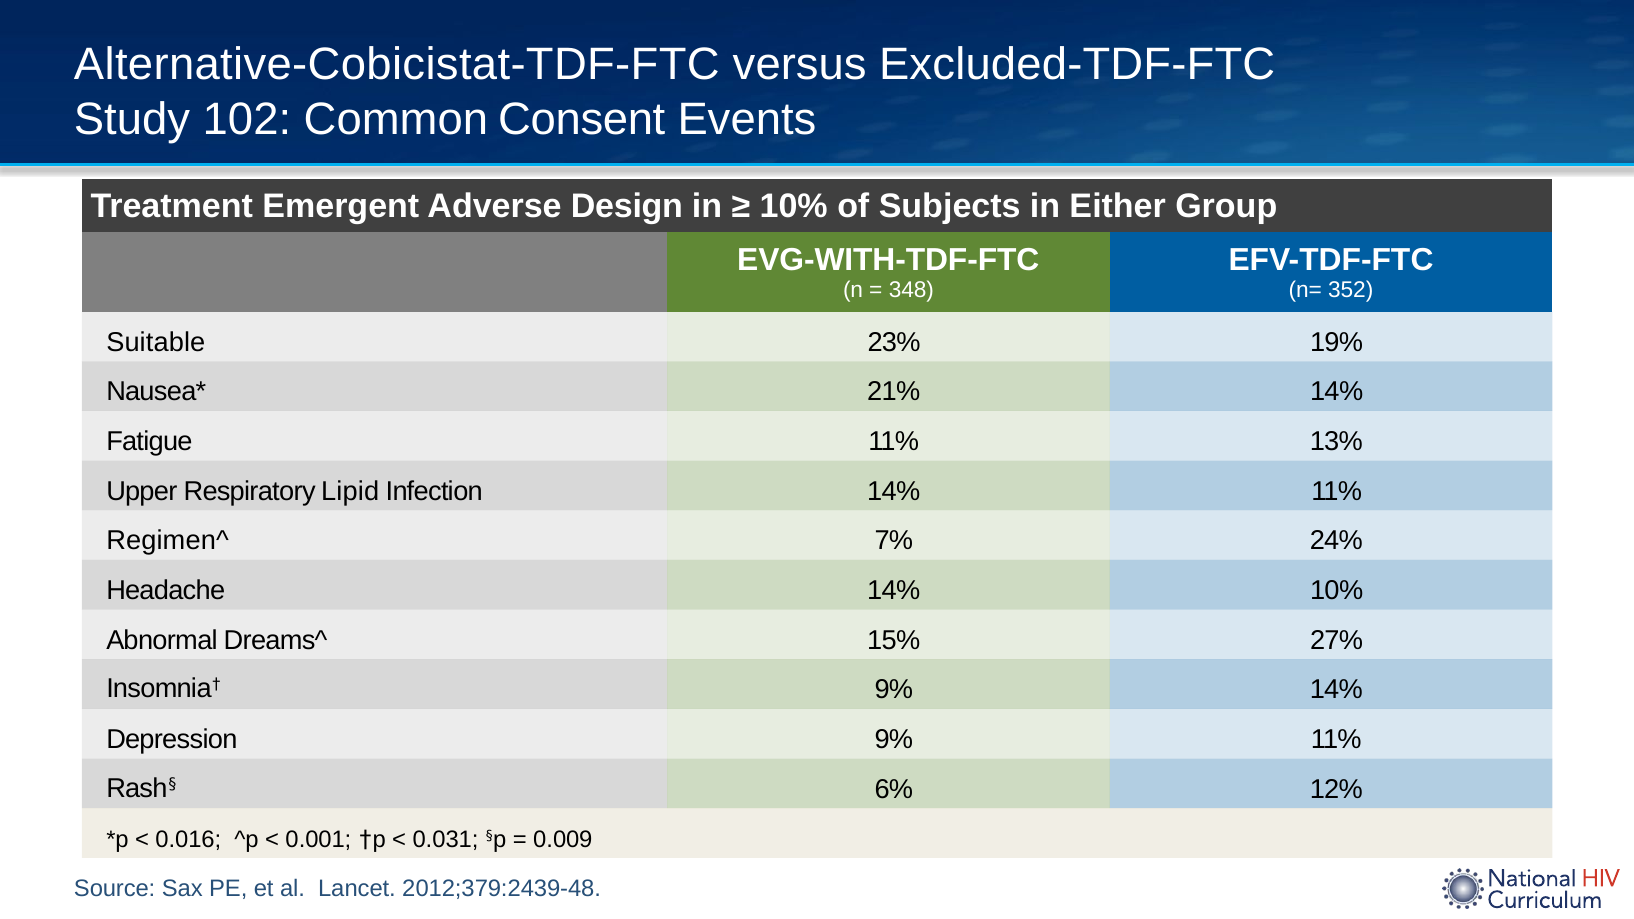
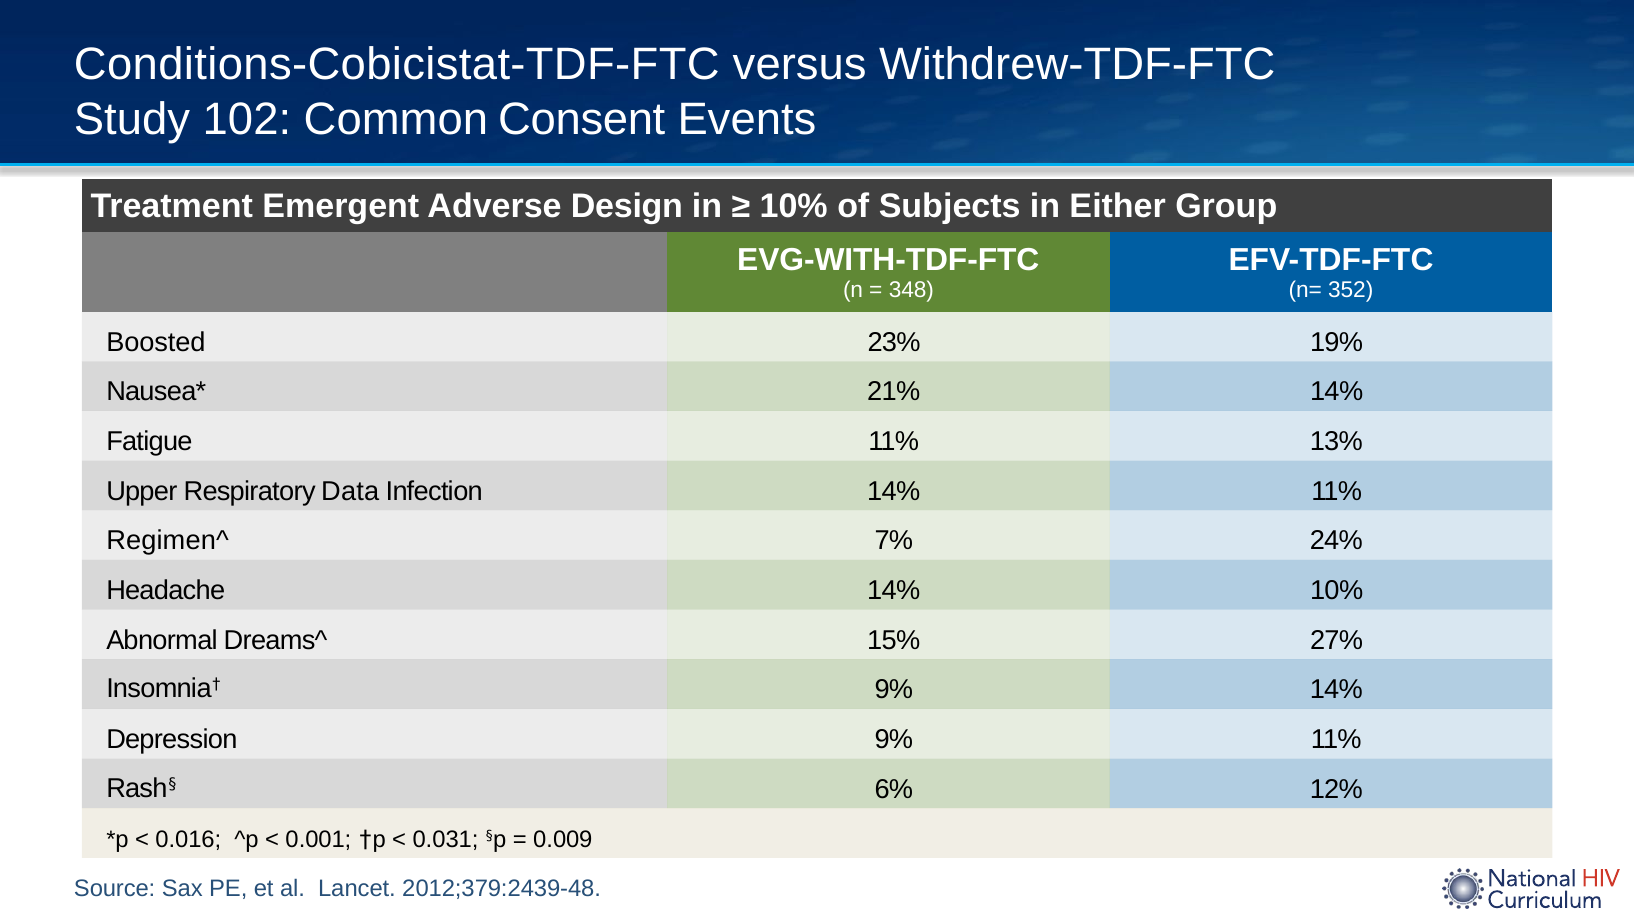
Alternative-Cobicistat-TDF-FTC: Alternative-Cobicistat-TDF-FTC -> Conditions-Cobicistat-TDF-FTC (397, 65)
Excluded-TDF-FTC: Excluded-TDF-FTC -> Withdrew-TDF-FTC (1077, 65)
Suitable: Suitable -> Boosted (156, 342)
Lipid: Lipid -> Data (350, 491)
